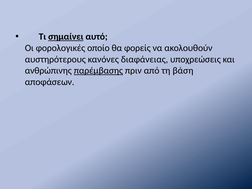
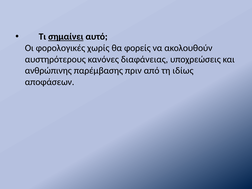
οποίο: οποίο -> χωρίς (98, 48)
παρέμβασης underline: present -> none (98, 71)
βάση: βάση -> ιδίως (183, 71)
